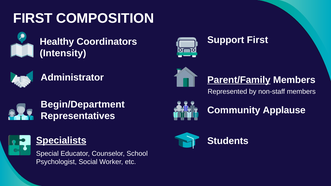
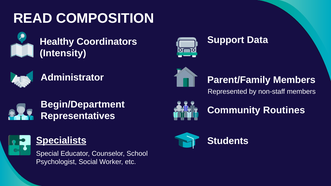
FIRST: FIRST -> READ (33, 18)
Support First: First -> Data (258, 40)
Parent/Family underline: present -> none (239, 80)
Applause: Applause -> Routines (284, 110)
